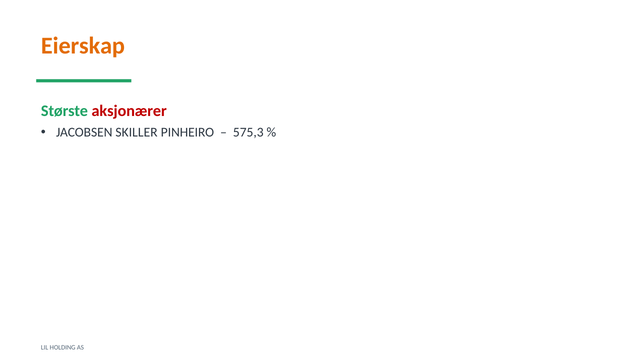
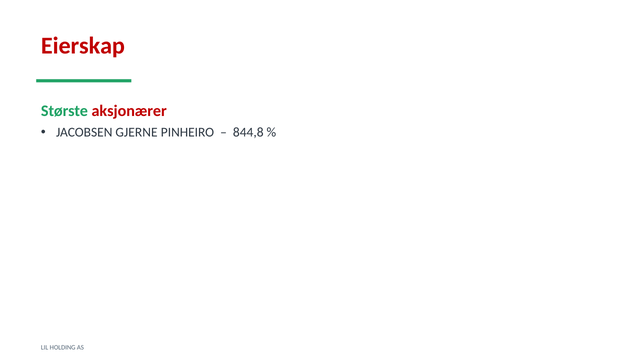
Eierskap colour: orange -> red (83, 46)
SKILLER: SKILLER -> GJERNE (137, 132)
575,3: 575,3 -> 844,8 (248, 132)
